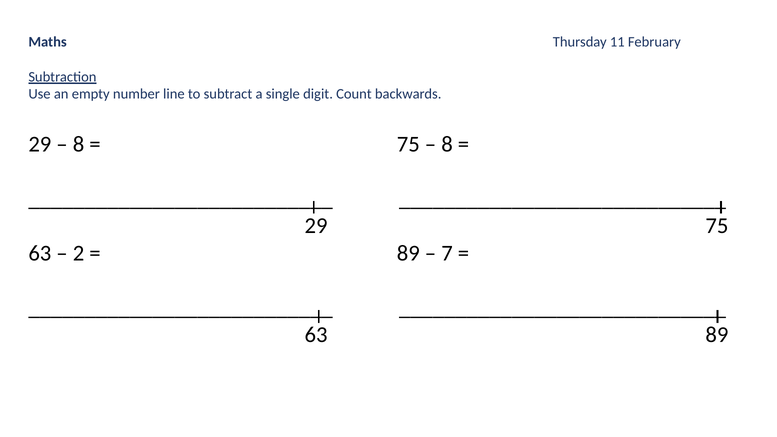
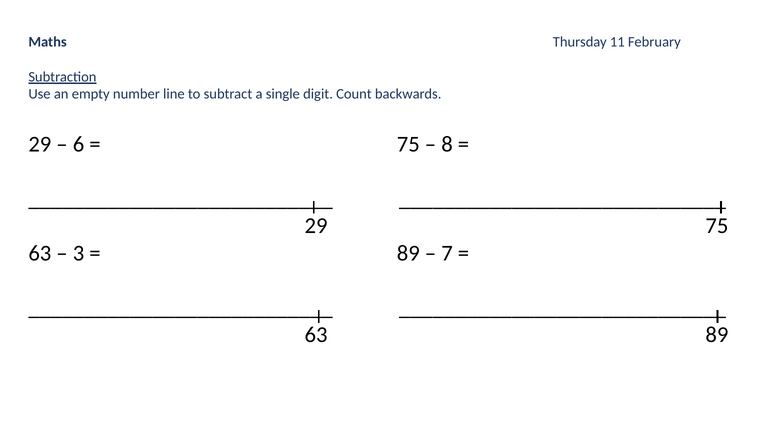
8: 8 -> 6 (78, 144)
2: 2 -> 3 (78, 253)
